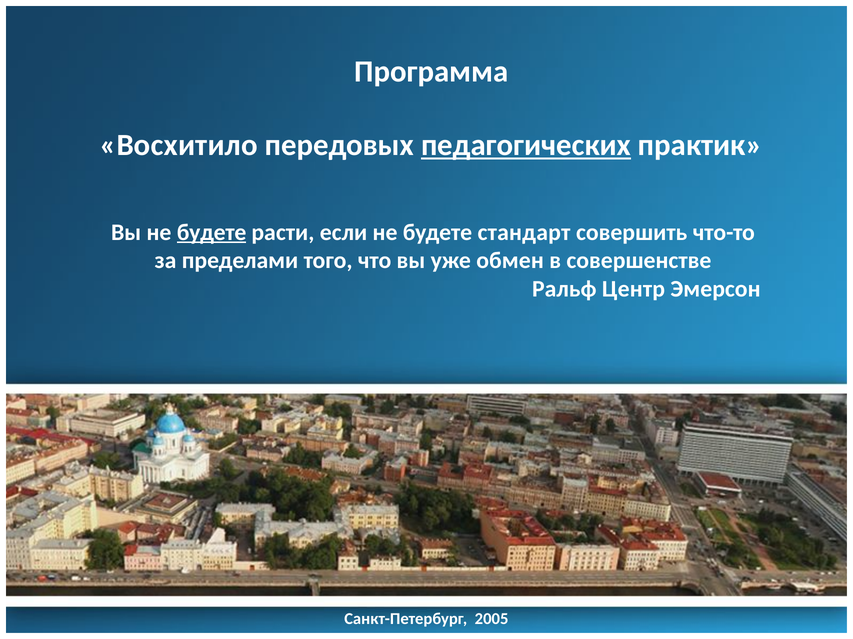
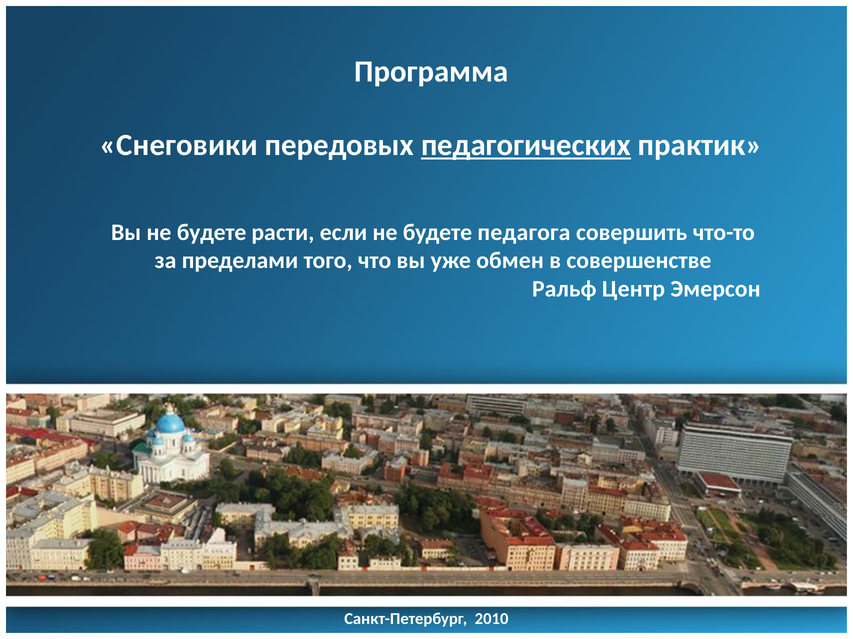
Восхитило: Восхитило -> Снеговики (179, 145)
будете underline: present -> none (212, 232)
стандарт: стандарт -> педагога (524, 232)
2005: 2005 -> 2010 (492, 620)
